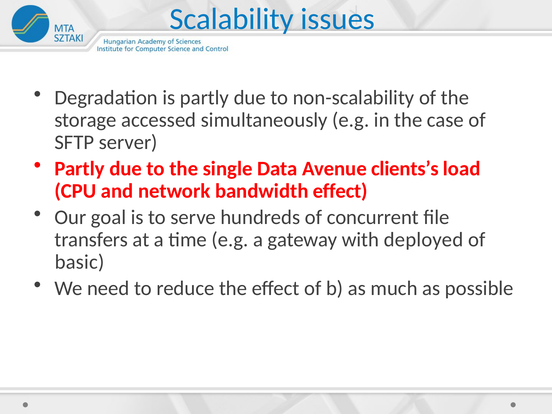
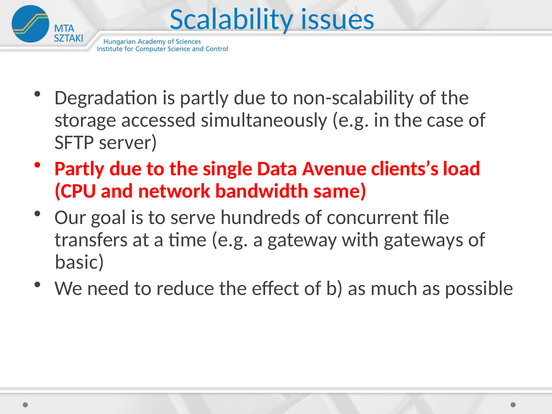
bandwidth effect: effect -> same (340, 191)
deployed: deployed -> gateways (424, 240)
